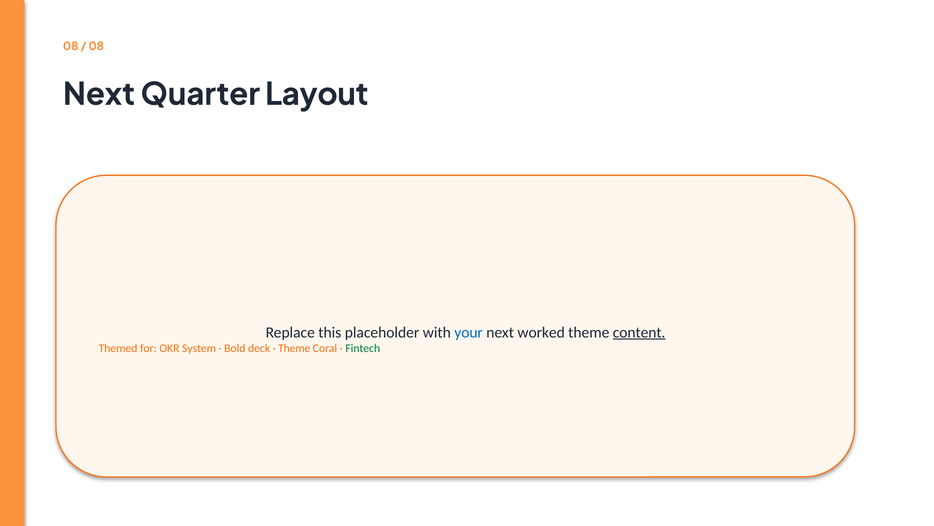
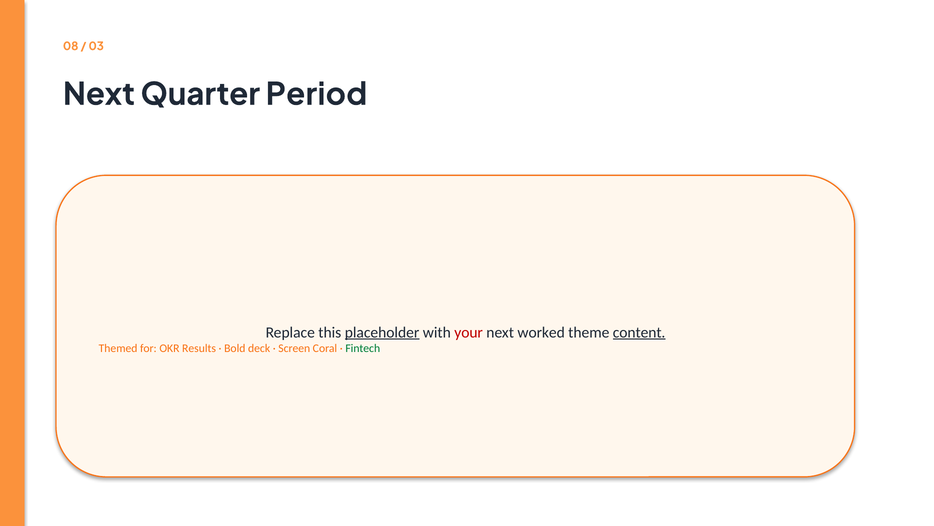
08: 08 -> 03 (96, 46)
Layout: Layout -> Period (316, 94)
placeholder underline: none -> present (382, 332)
your colour: blue -> red (469, 332)
System: System -> Results (199, 348)
Theme: Theme -> Screen (294, 348)
